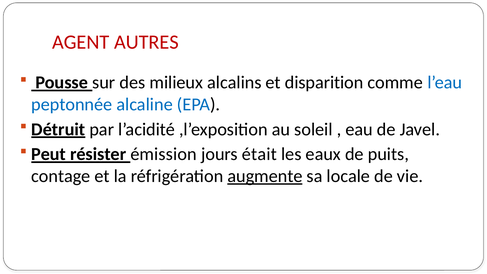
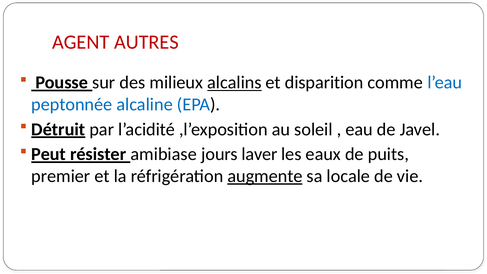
alcalins underline: none -> present (234, 83)
émission: émission -> amibiase (164, 154)
était: était -> laver (260, 154)
contage: contage -> premier (61, 176)
